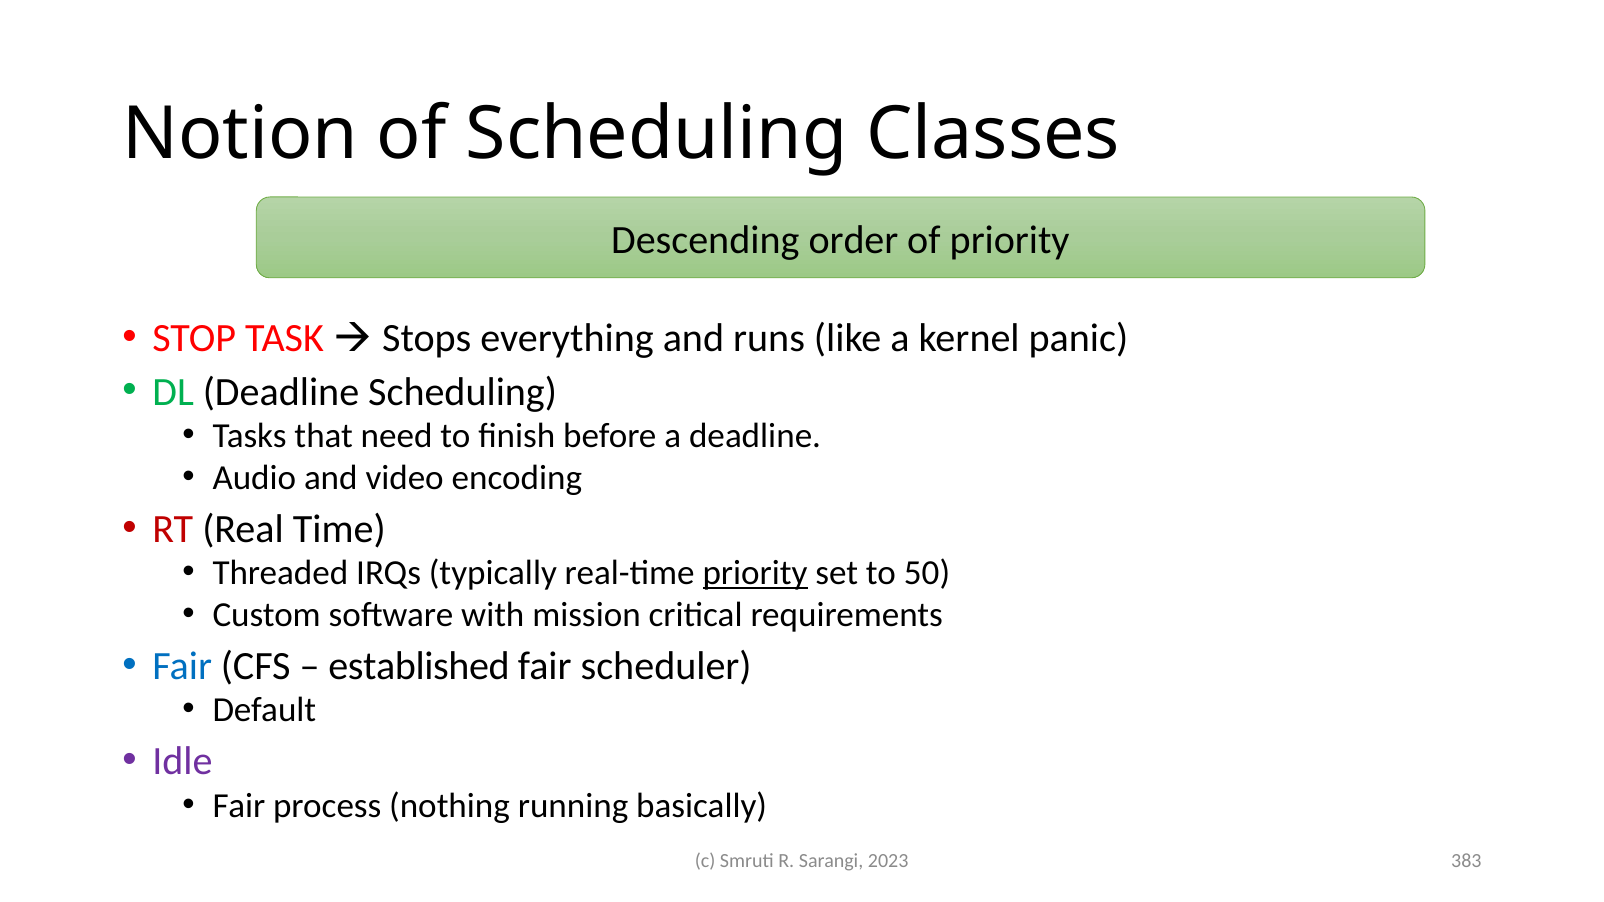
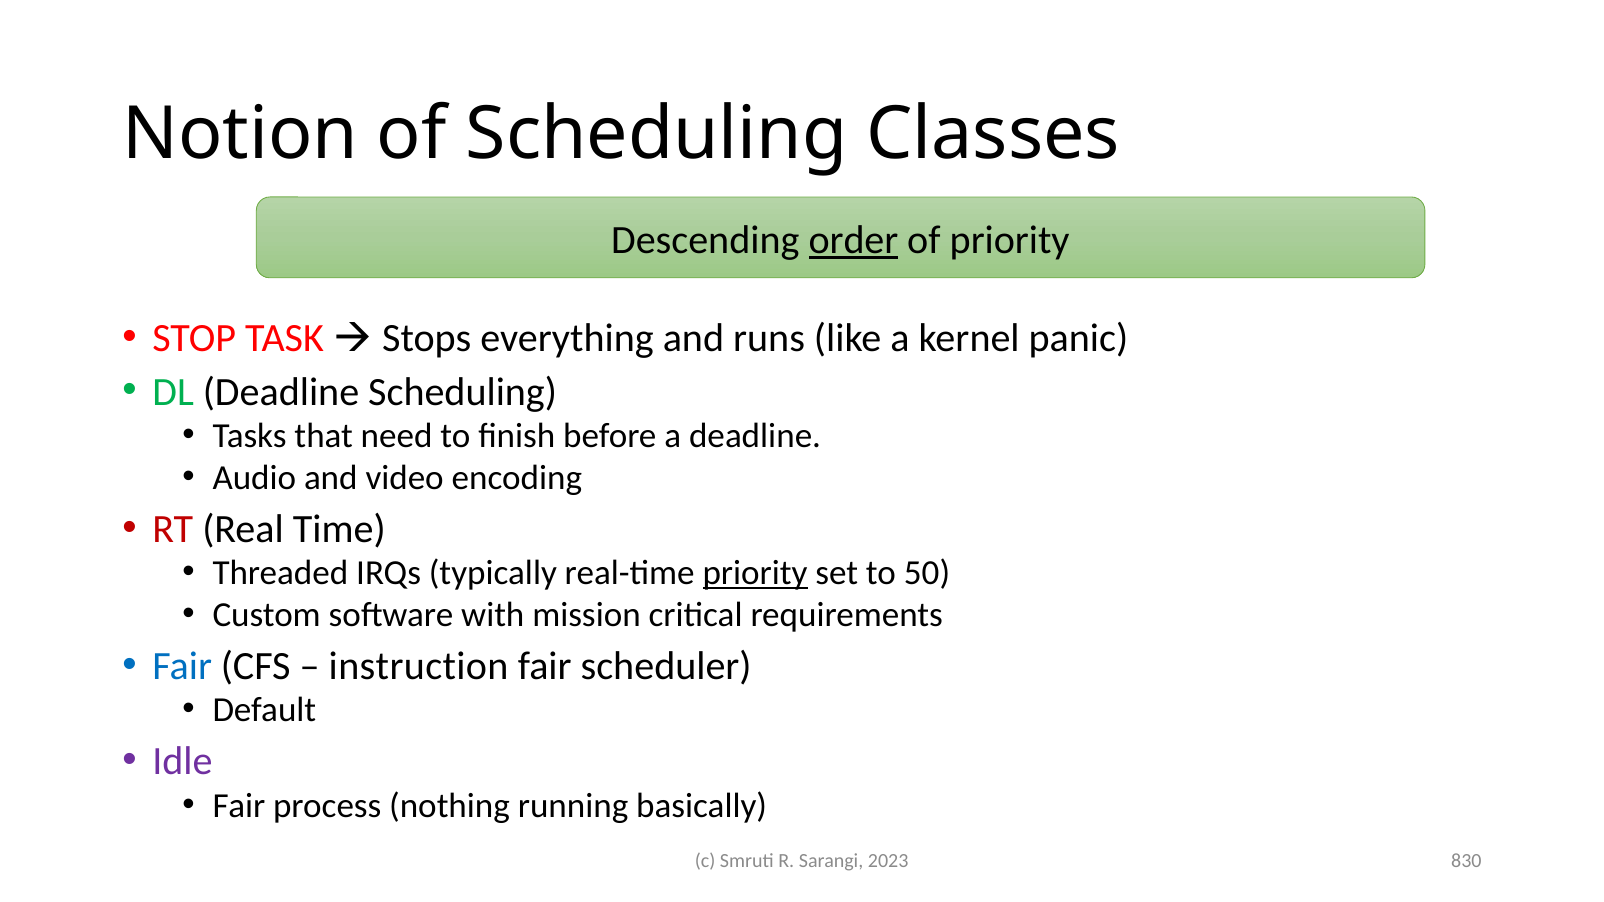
order underline: none -> present (853, 240)
established: established -> instruction (419, 666)
383: 383 -> 830 (1466, 861)
